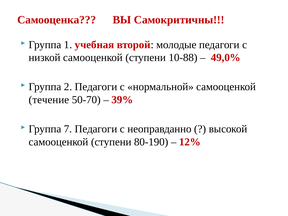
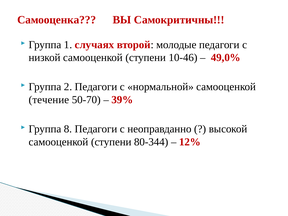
учебная: учебная -> случаях (94, 45)
10-88: 10-88 -> 10-46 (183, 58)
7: 7 -> 8 (68, 129)
80-190: 80-190 -> 80-344 (151, 142)
